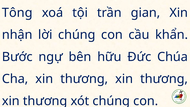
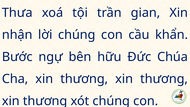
Tông: Tông -> Thưa (17, 13)
